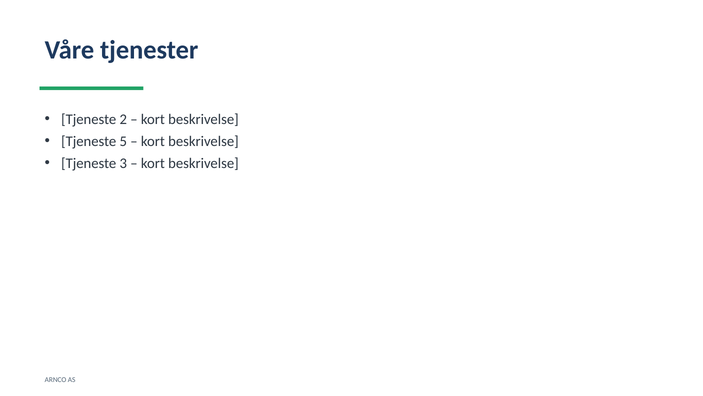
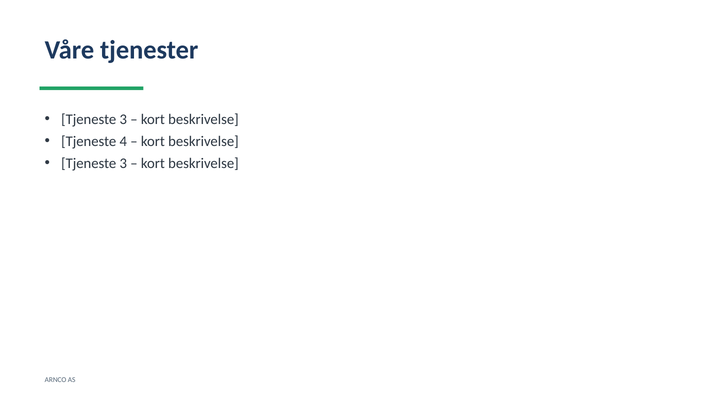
2: 2 -> 3 (123, 119)
5: 5 -> 4 (123, 141)
